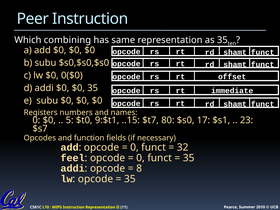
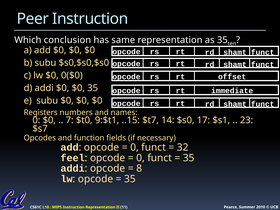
combining: combining -> conclusion (67, 40)
5: 5 -> 7 (70, 120)
80: 80 -> 14 (168, 120)
